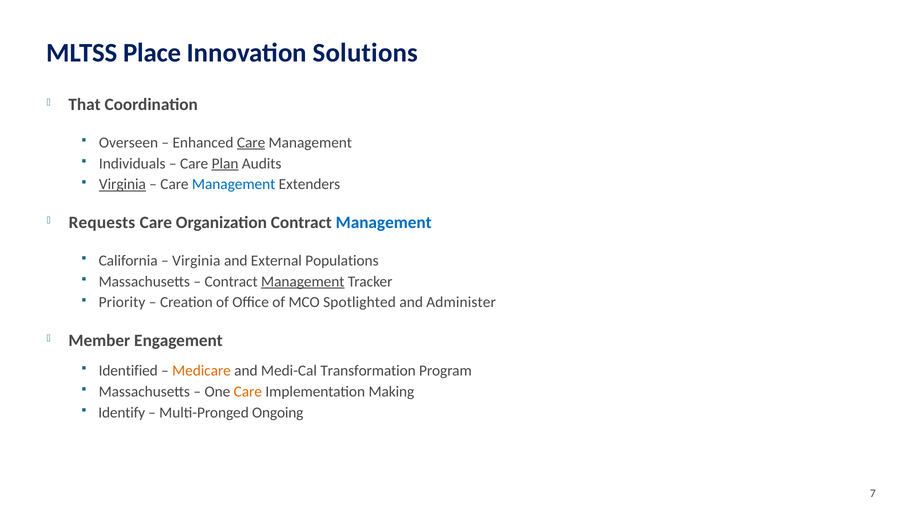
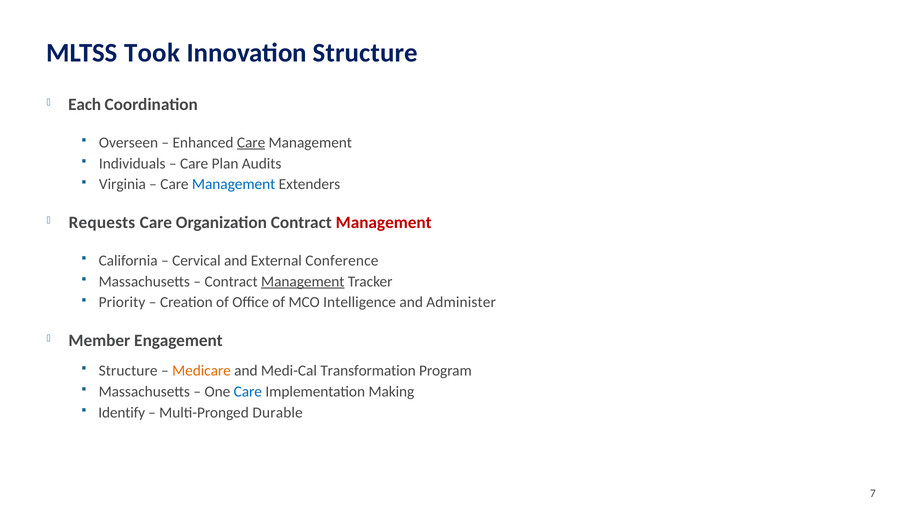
Place: Place -> Took (152, 53)
Innovation Solutions: Solutions -> Structure (365, 53)
That: That -> Each (85, 105)
Plan underline: present -> none (225, 163)
Virginia underline: present -> none (122, 184)
Management colour: blue -> red (384, 223)
Virginia: Virginia -> Cervical (196, 261)
Populations: Populations -> Conference (342, 261)
Spotlighted: Spotlighted -> Intelligence (360, 302)
Identified: Identified -> Structure (128, 371)
Care colour: orange -> blue (248, 392)
Ongoing: Ongoing -> Durable (278, 413)
